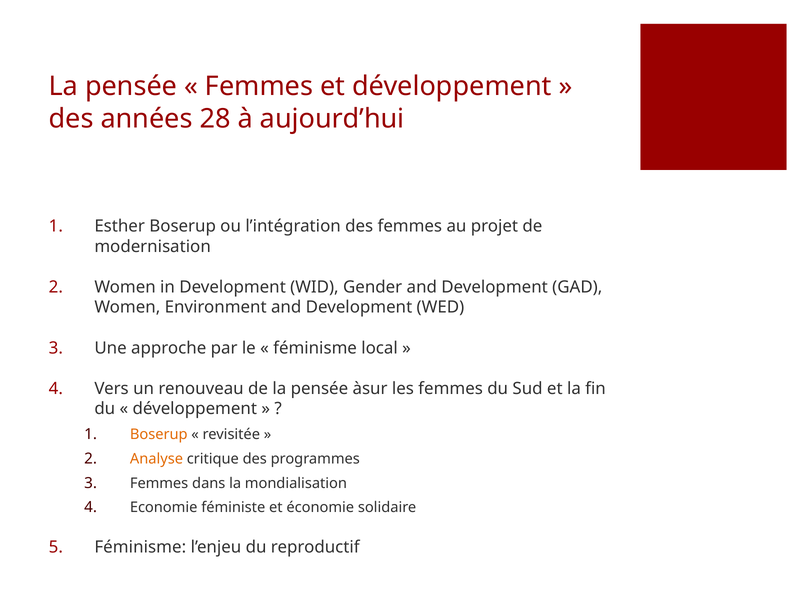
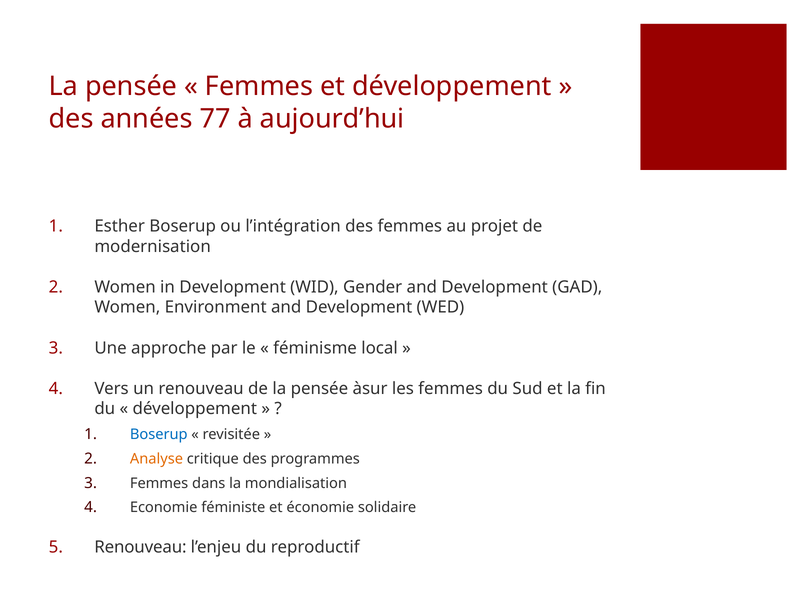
28: 28 -> 77 (215, 119)
Boserup colour: orange -> blue (159, 434)
Féminisme: Féminisme -> Renouveau (140, 547)
